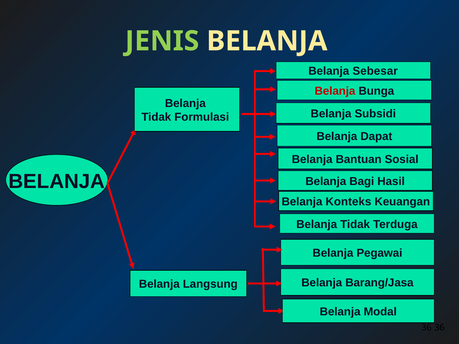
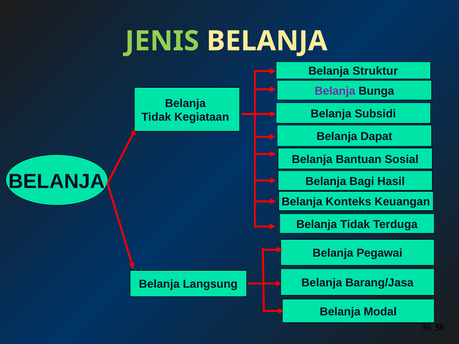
Sebesar: Sebesar -> Struktur (375, 71)
Belanja colour: red -> purple (335, 91)
Formulasi: Formulasi -> Kegiataan (202, 117)
